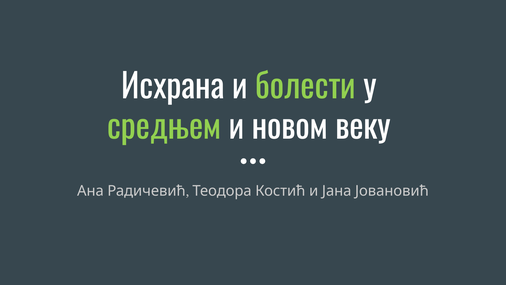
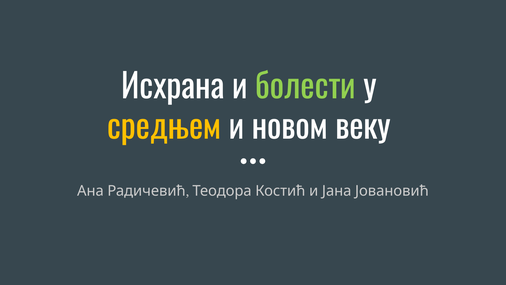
средњем colour: light green -> yellow (164, 128)
